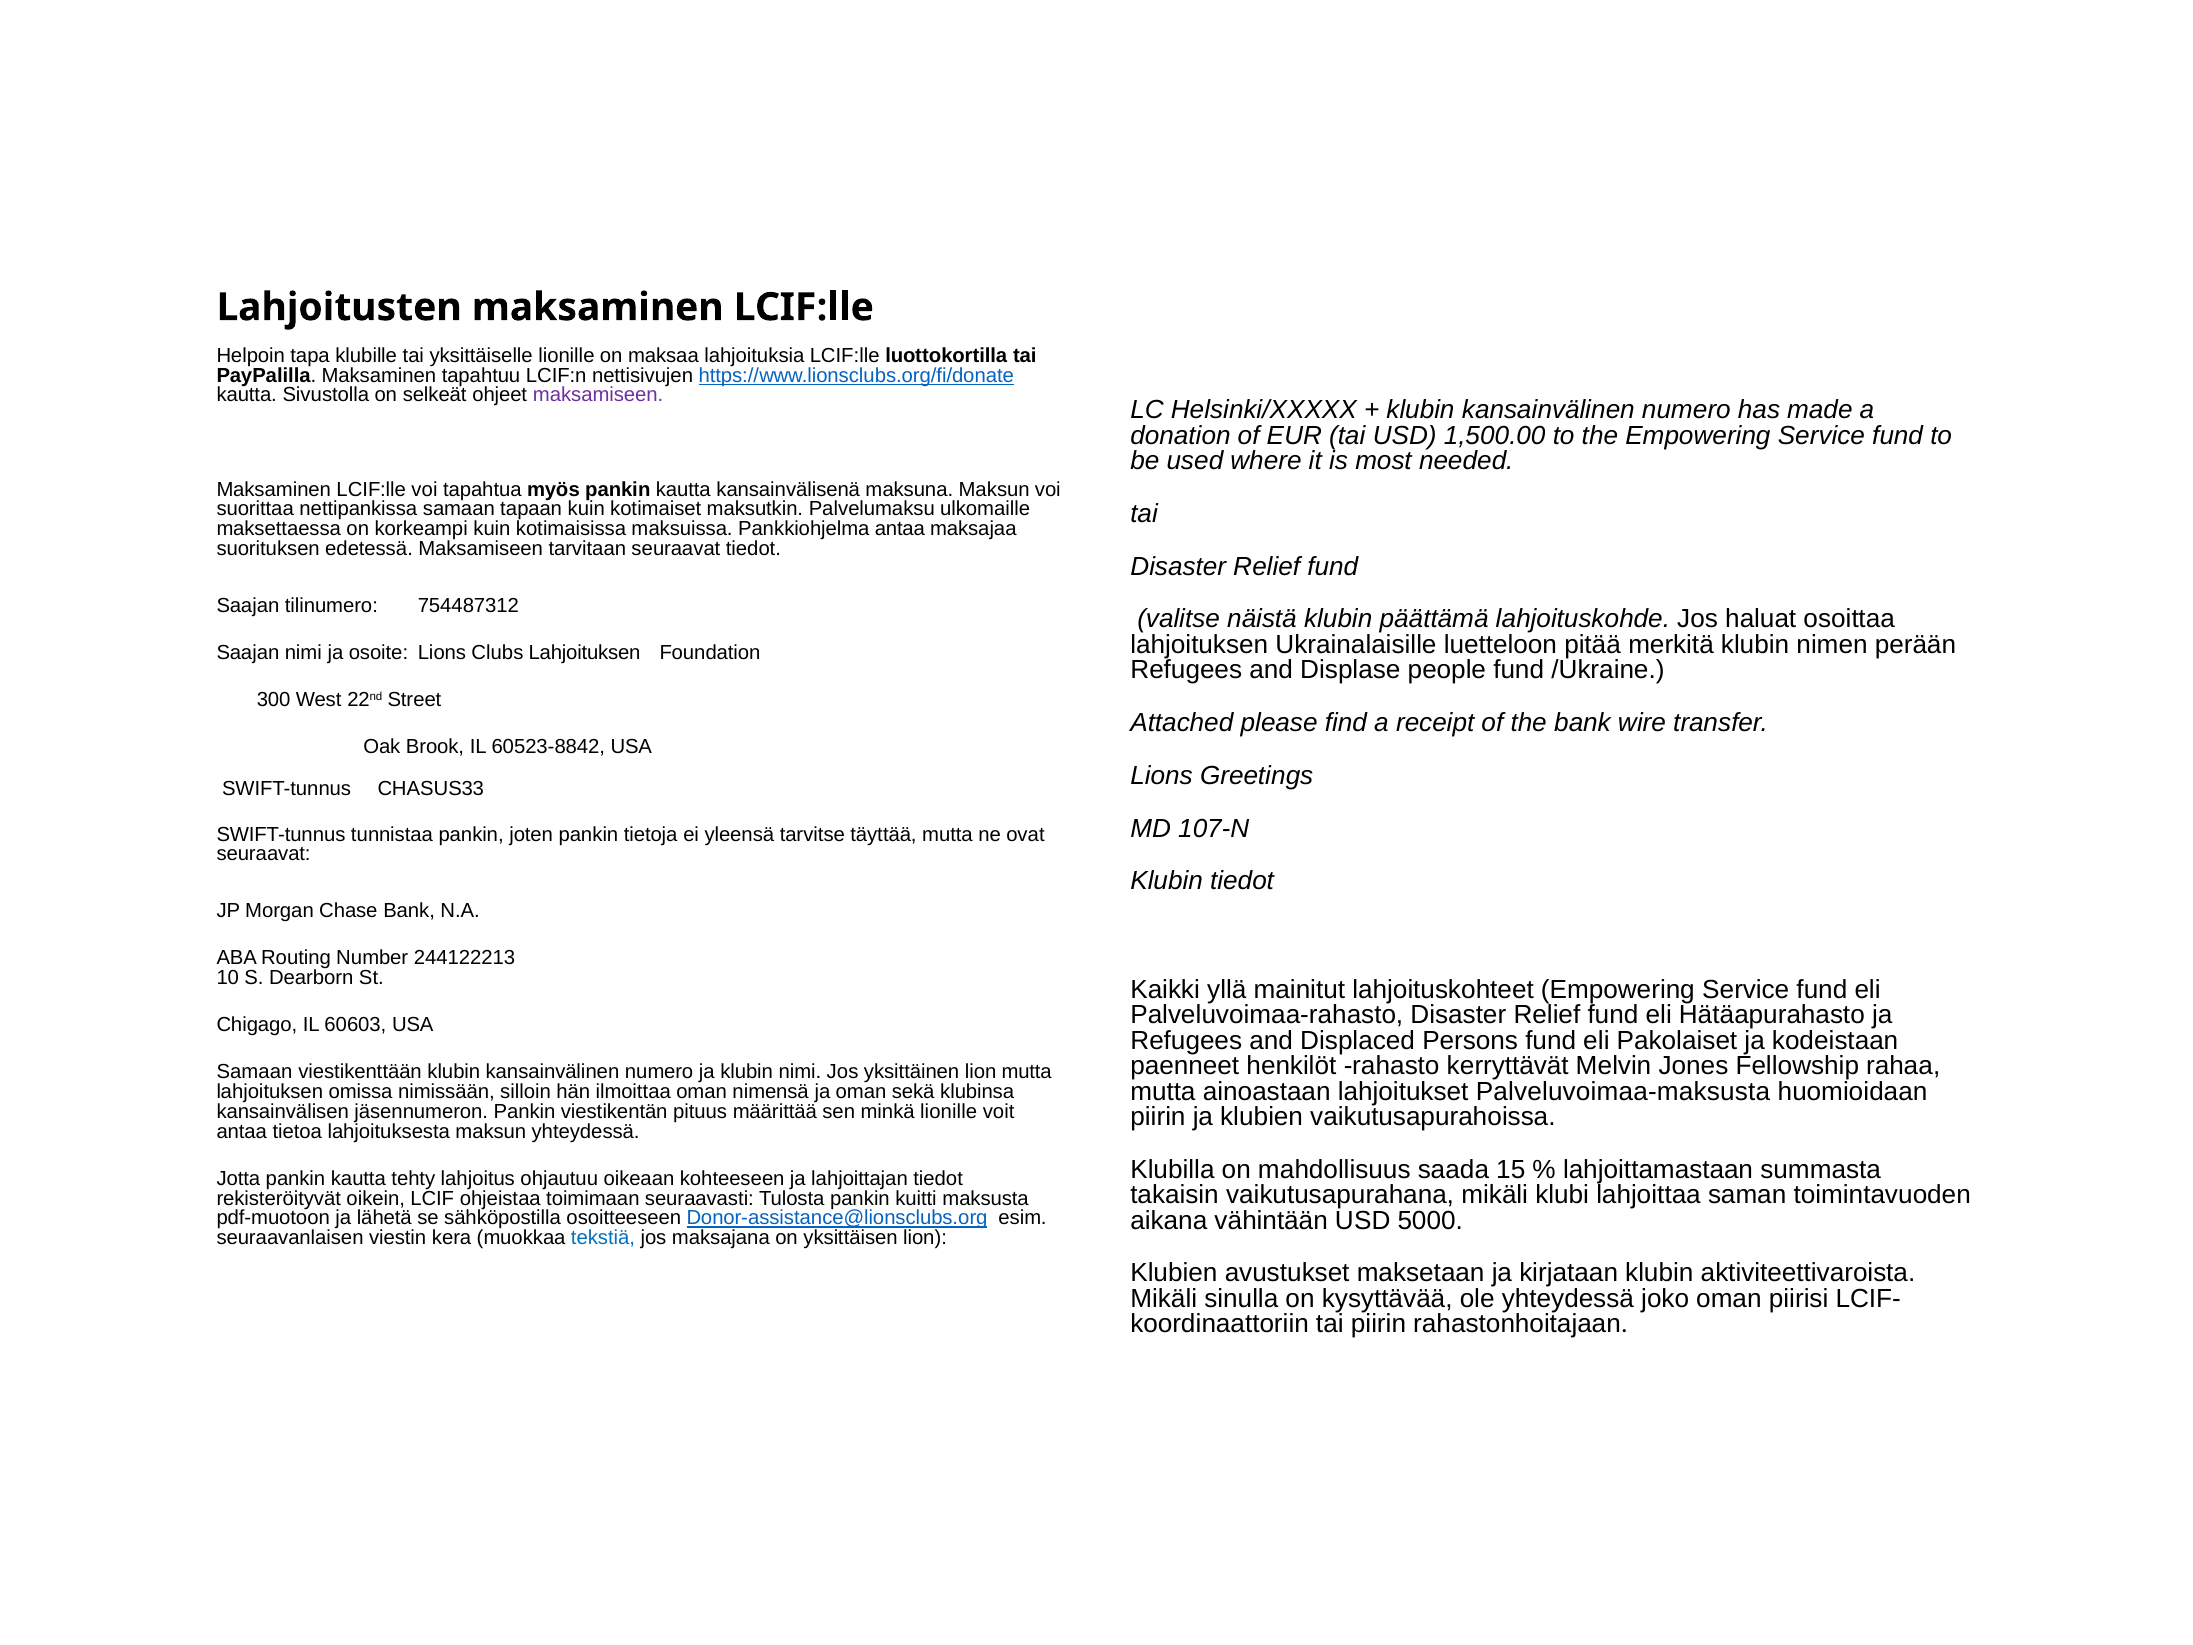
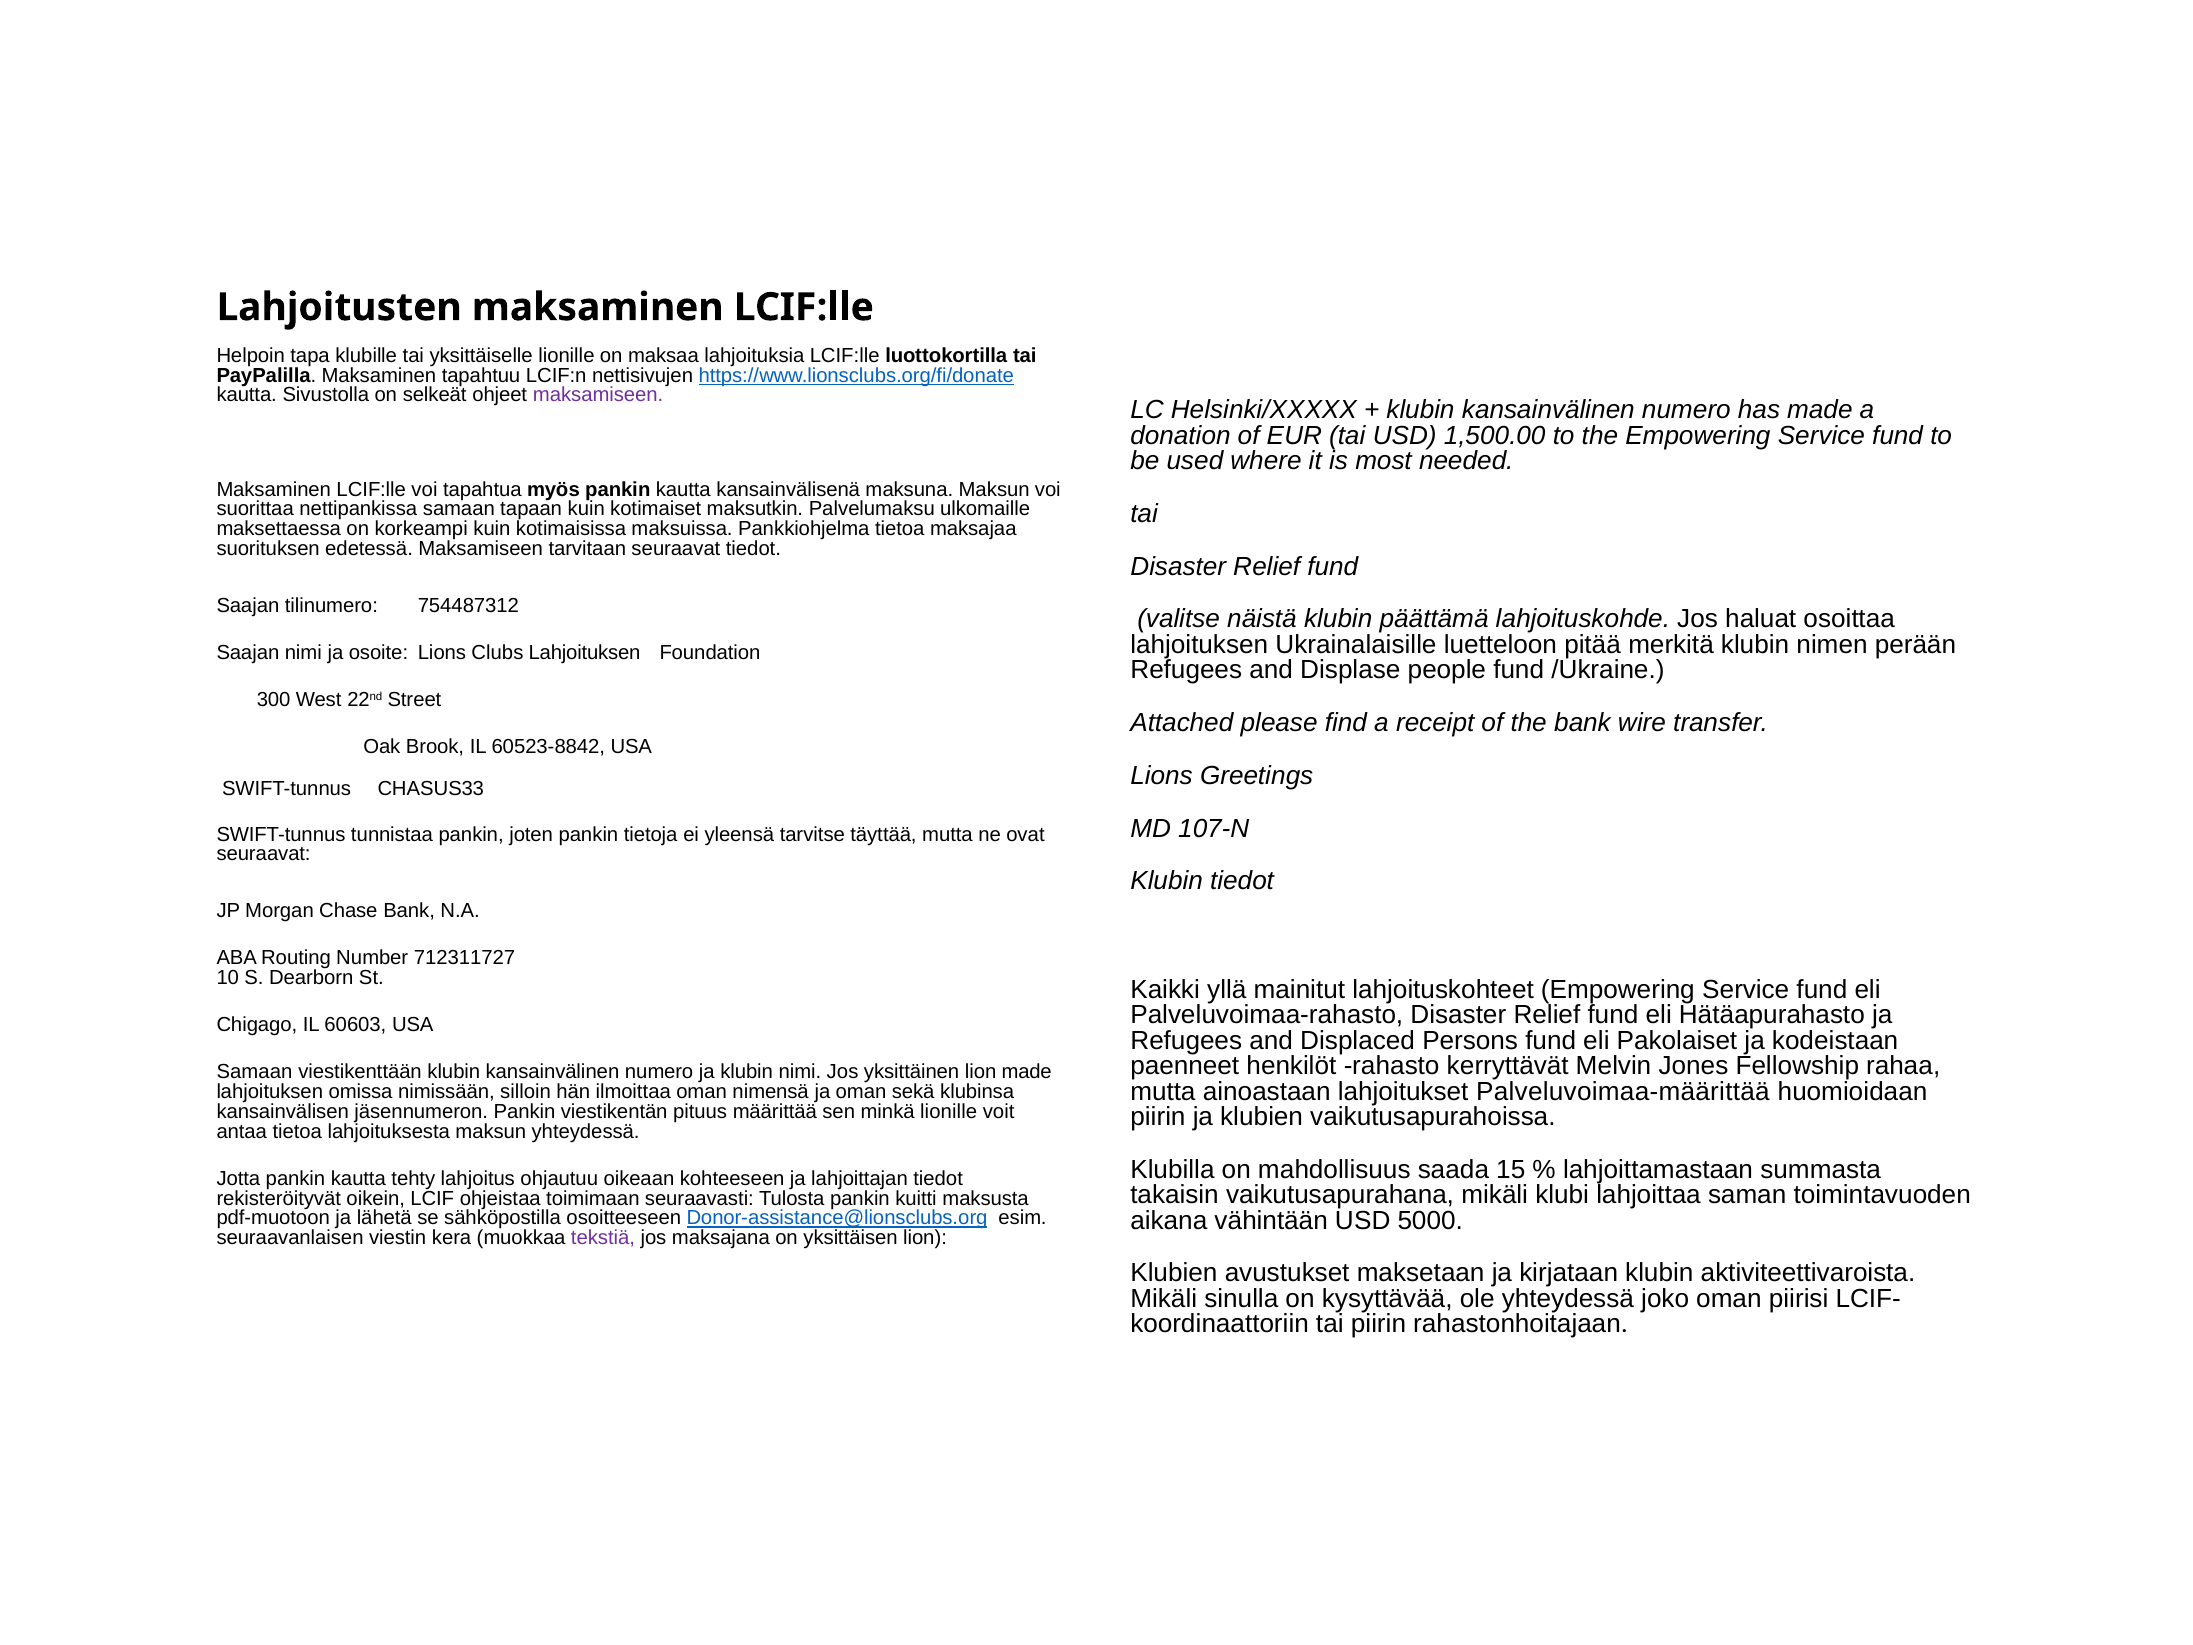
Pankkiohjelma antaa: antaa -> tietoa (900, 529)
244122213: 244122213 -> 712311727 (464, 958)
lion mutta: mutta -> made (1027, 1072)
Palveluvoimaa-maksusta: Palveluvoimaa-maksusta -> Palveluvoimaa-määrittää (1623, 1091)
tekstiä colour: blue -> purple (603, 1238)
